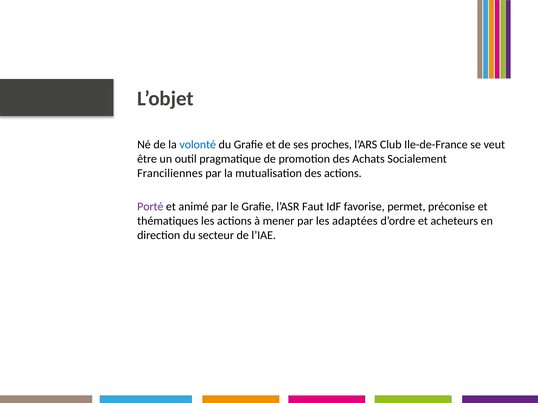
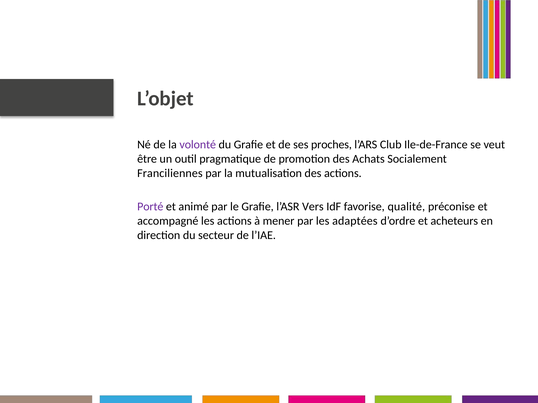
volonté colour: blue -> purple (198, 145)
Faut: Faut -> Vers (313, 207)
permet: permet -> qualité (406, 207)
thématiques: thématiques -> accompagné (168, 221)
